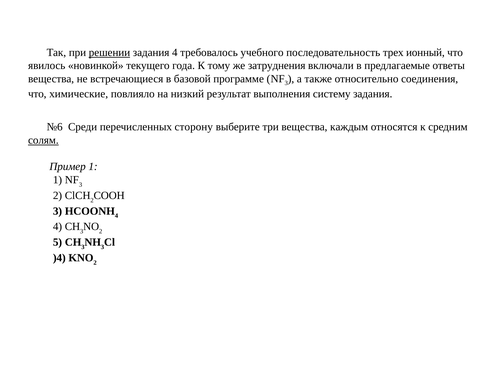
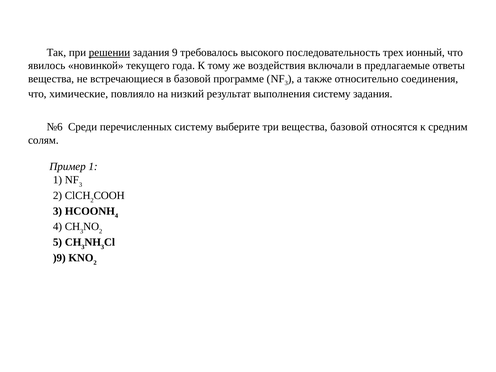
задания 4: 4 -> 9 (175, 52)
учебного: учебного -> высокого (262, 52)
затруднения: затруднения -> воздействия (277, 66)
перечисленных сторону: сторону -> систему (194, 127)
вещества каждым: каждым -> базовой (349, 127)
солям underline: present -> none (43, 140)
)4: )4 -> )9 (59, 258)
